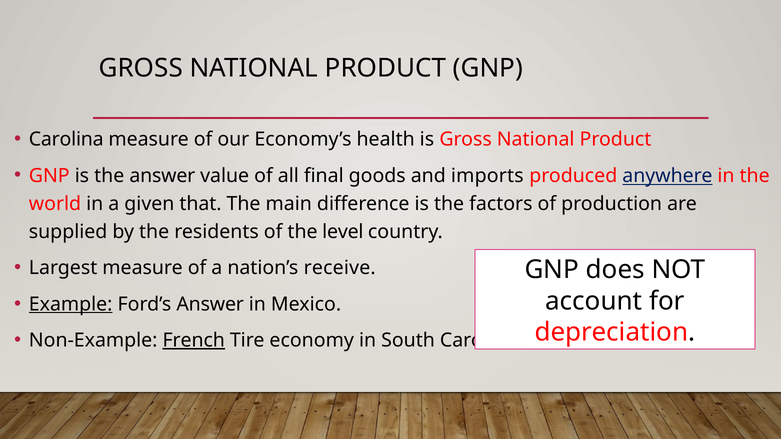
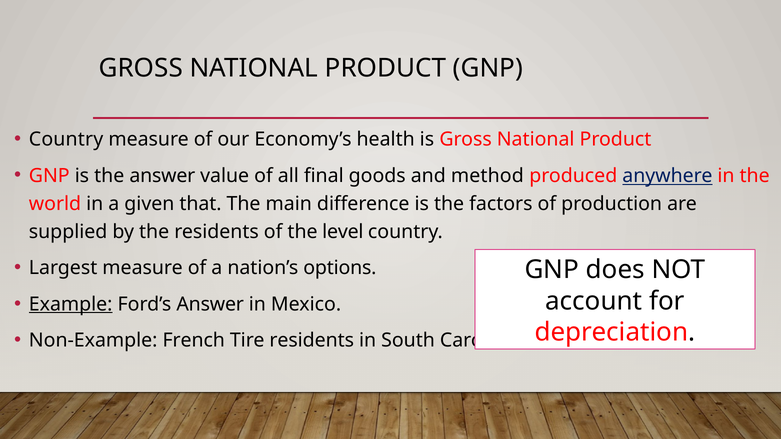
Carolina: Carolina -> Country (66, 139)
imports: imports -> method (487, 176)
receive: receive -> options (340, 268)
French underline: present -> none (194, 341)
Tire economy: economy -> residents (312, 341)
